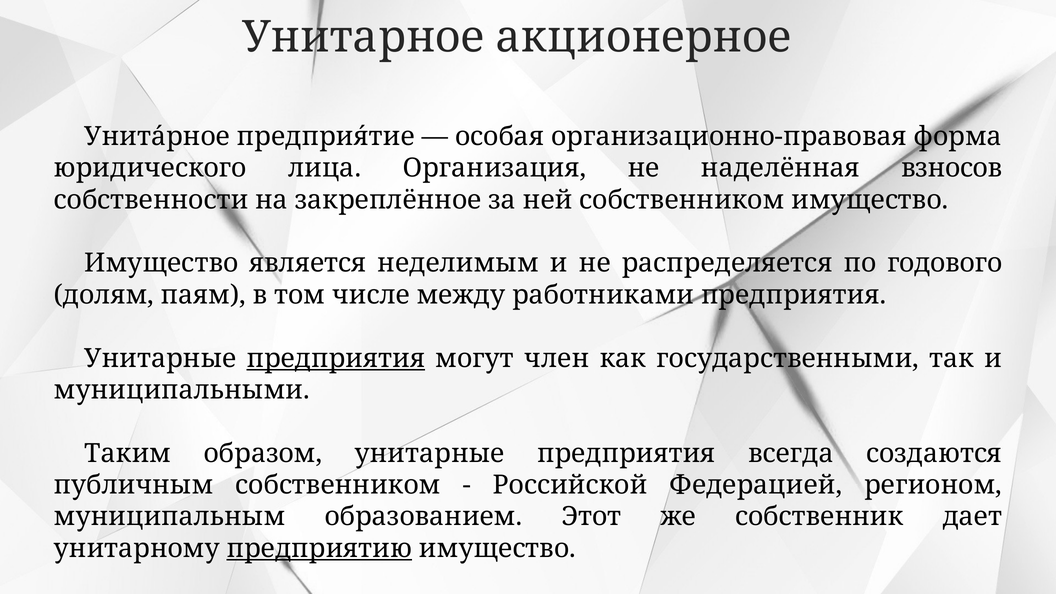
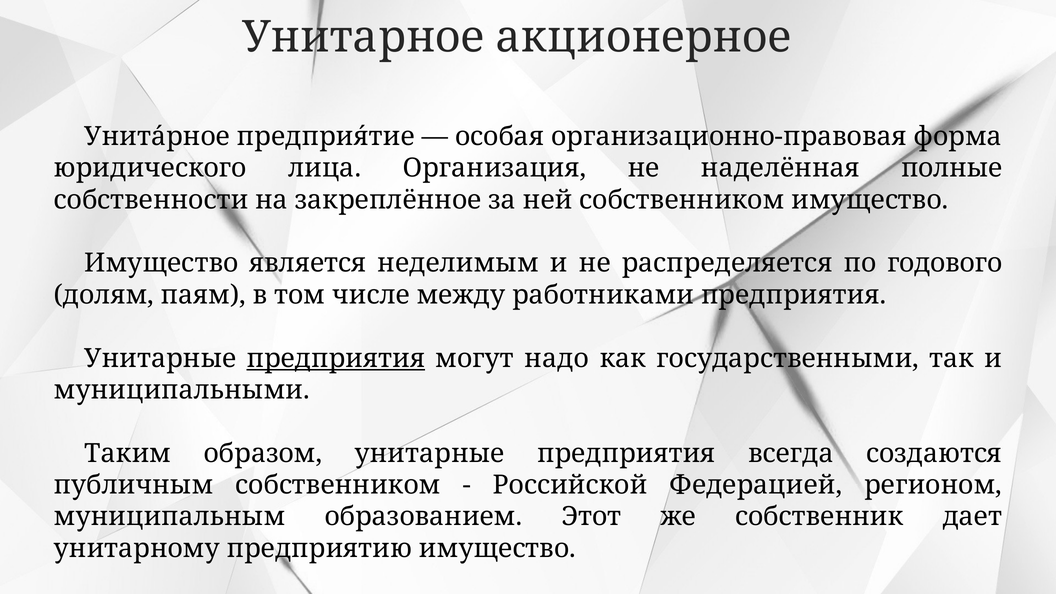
взносов: взносов -> полные (952, 168)
член: член -> надо (557, 358)
предприятию underline: present -> none (319, 548)
